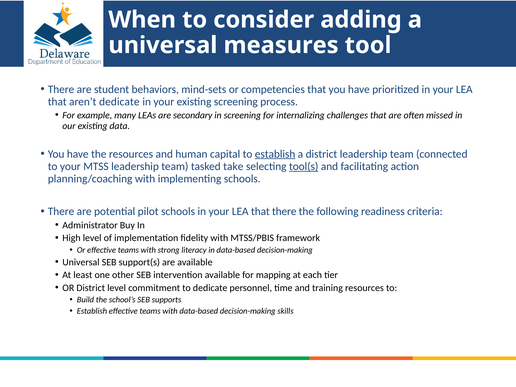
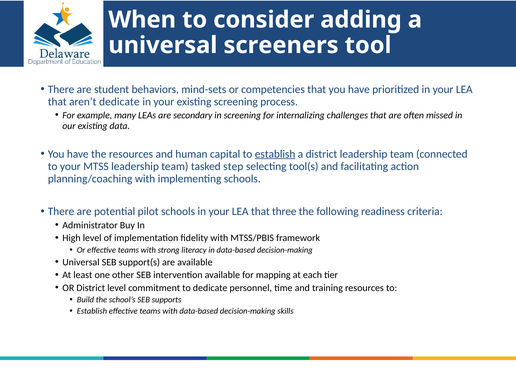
measures: measures -> screeners (281, 45)
take: take -> step (233, 166)
tool(s underline: present -> none (304, 166)
that there: there -> three (284, 212)
